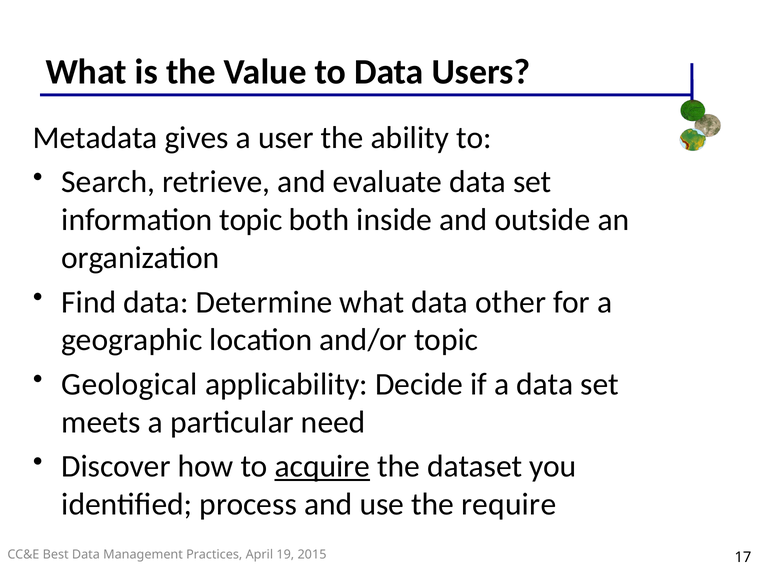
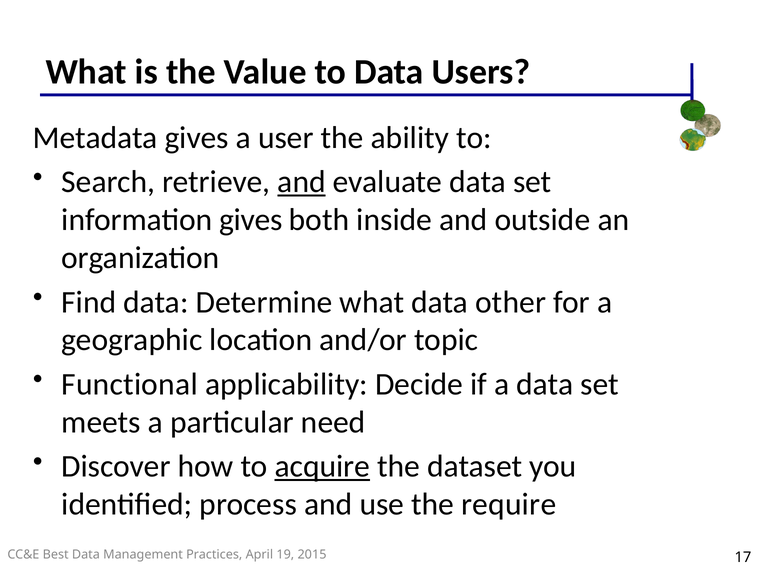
and underline: none -> present (302, 182)
information topic: topic -> gives (251, 220)
Geological: Geological -> Functional (130, 384)
